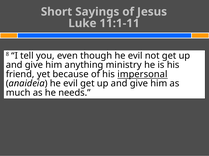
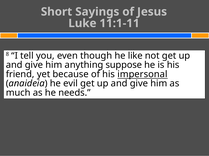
though he evil: evil -> like (135, 56)
ministry: ministry -> suppose (124, 65)
